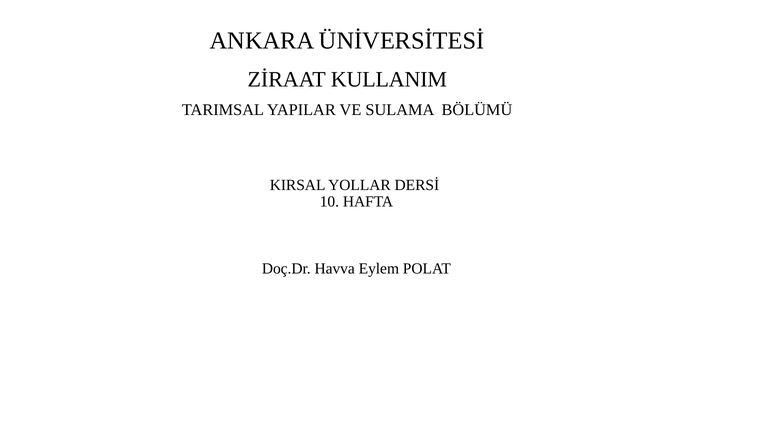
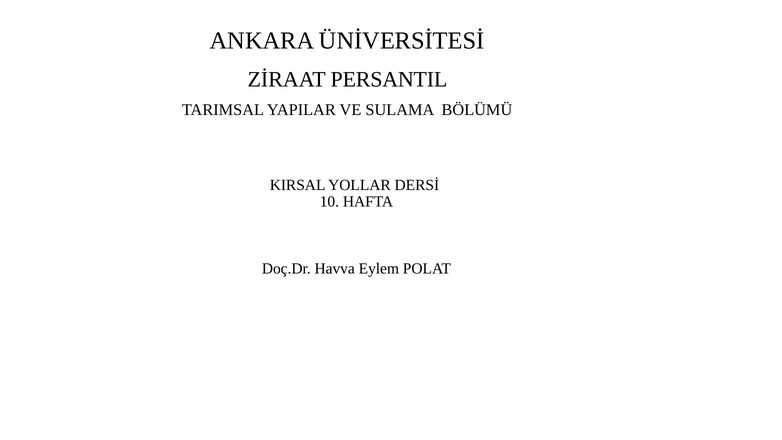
KULLANIM: KULLANIM -> PERSANTIL (389, 79)
